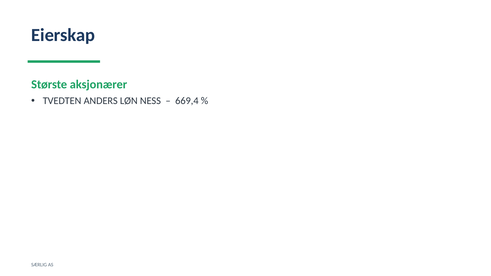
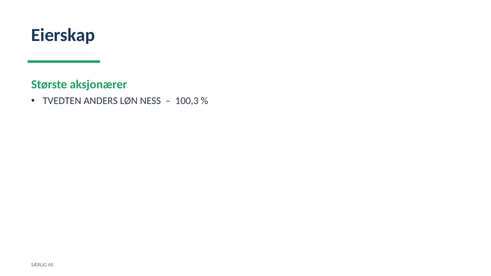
669,4: 669,4 -> 100,3 (187, 101)
